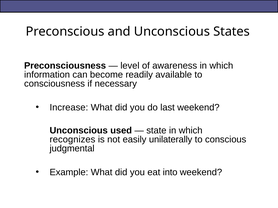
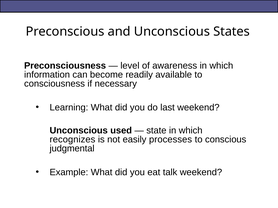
Increase: Increase -> Learning (69, 108)
unilaterally: unilaterally -> processes (171, 140)
into: into -> talk (170, 173)
